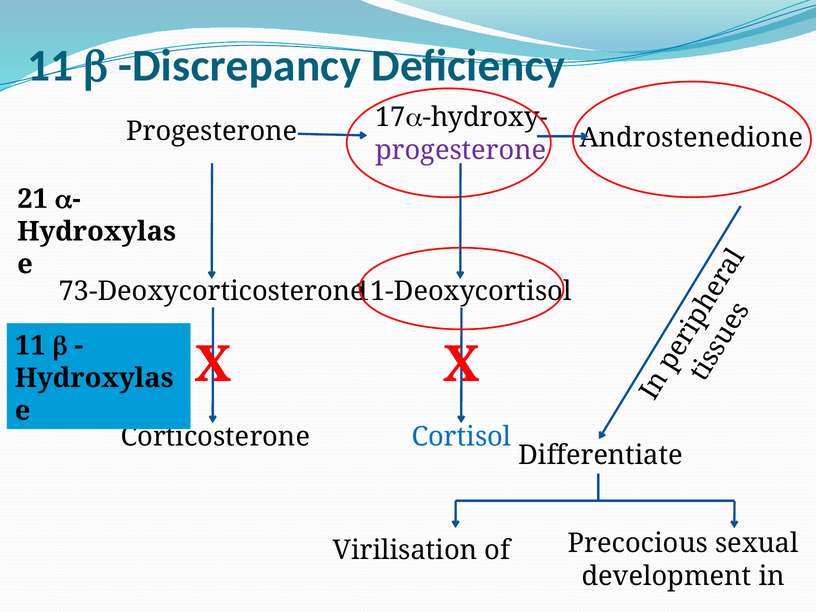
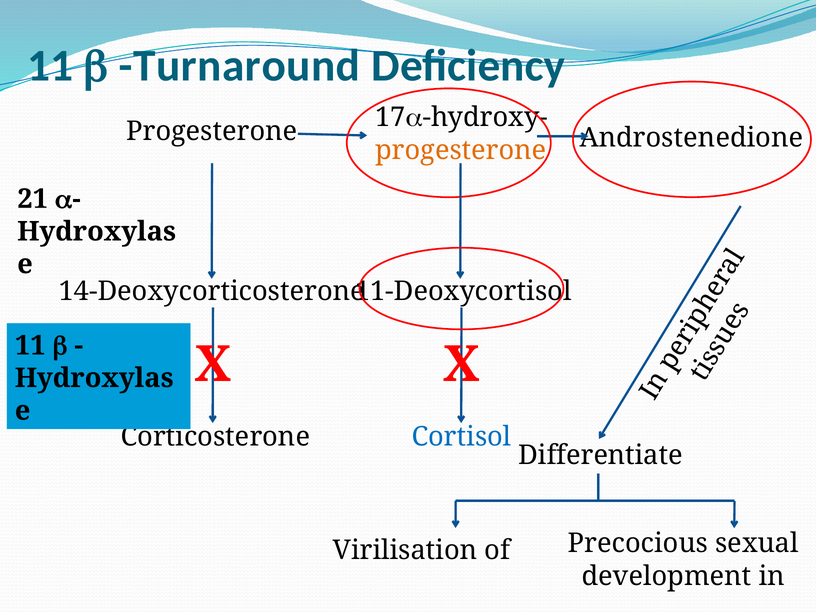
Discrepancy: Discrepancy -> Turnaround (239, 66)
progesterone colour: purple -> orange (461, 150)
73-Deoxycorticosterone: 73-Deoxycorticosterone -> 14-Deoxycorticosterone (212, 291)
